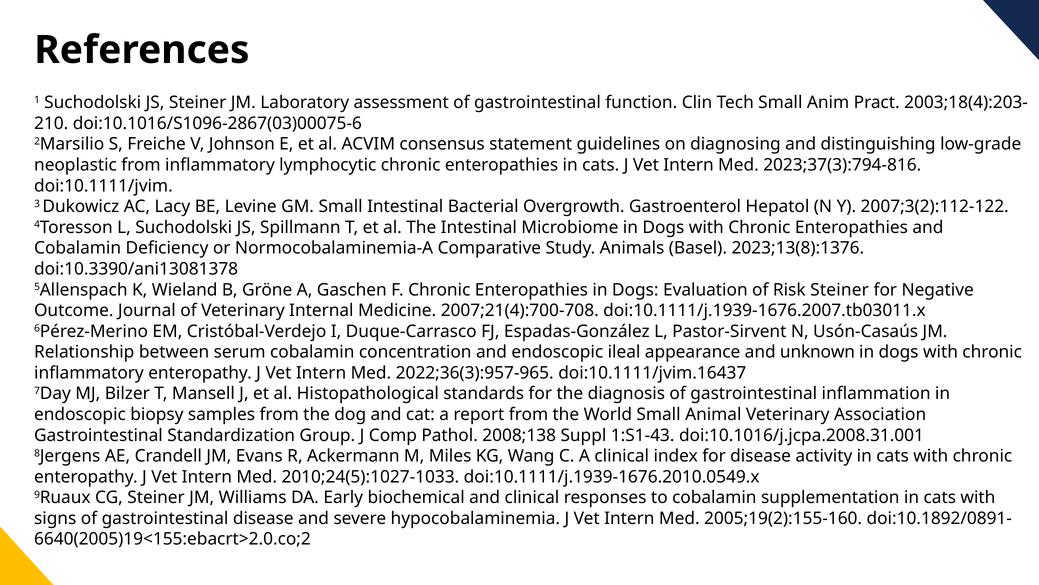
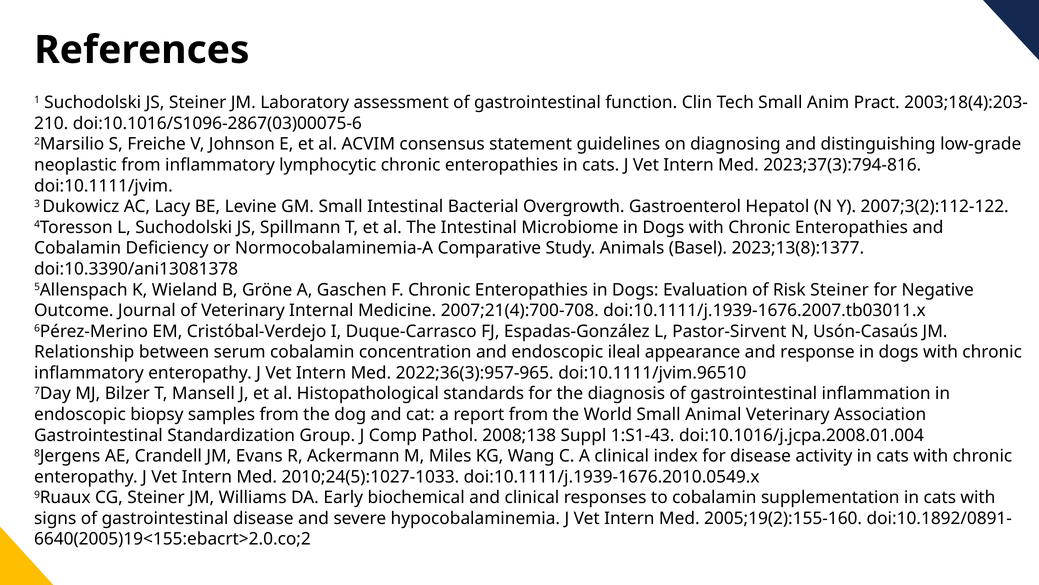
2023;13(8):1376: 2023;13(8):1376 -> 2023;13(8):1377 (798, 248)
unknown: unknown -> response (817, 352)
doi:10.1111/jvim.16437: doi:10.1111/jvim.16437 -> doi:10.1111/jvim.96510 (652, 373)
doi:10.1016/j.jcpa.2008.31.001: doi:10.1016/j.jcpa.2008.31.001 -> doi:10.1016/j.jcpa.2008.01.004 (802, 435)
